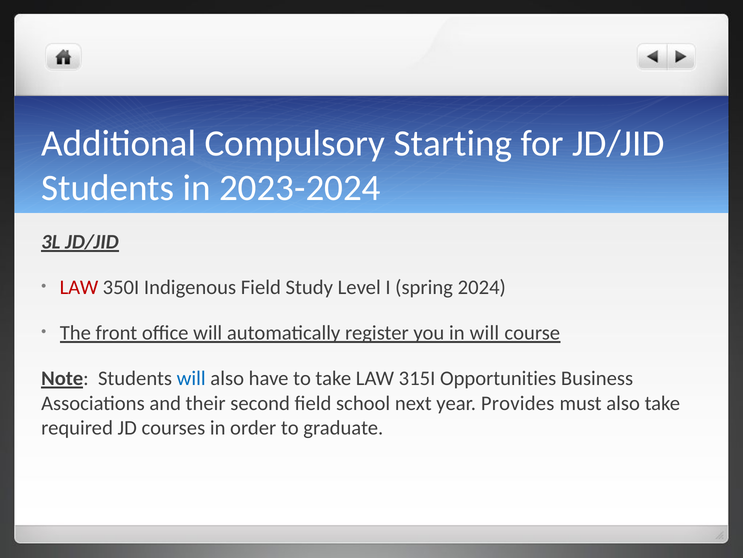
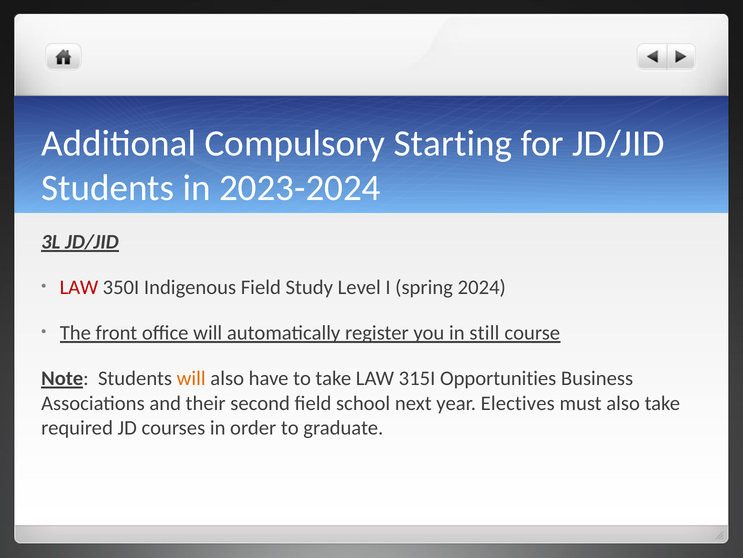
in will: will -> still (484, 332)
will colour: blue -> orange (191, 378)
Provides: Provides -> Electives (518, 403)
